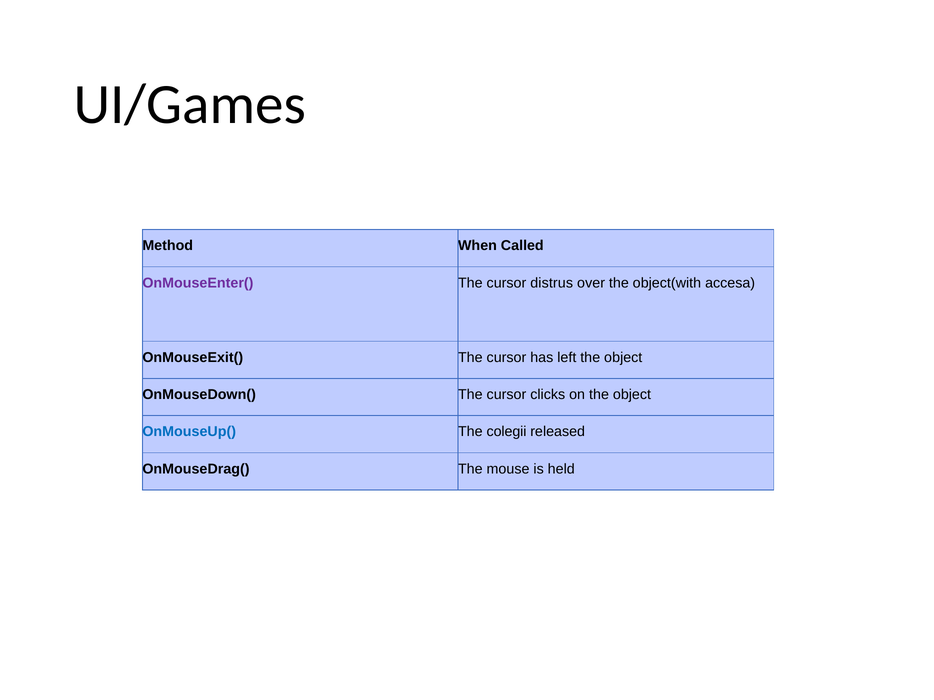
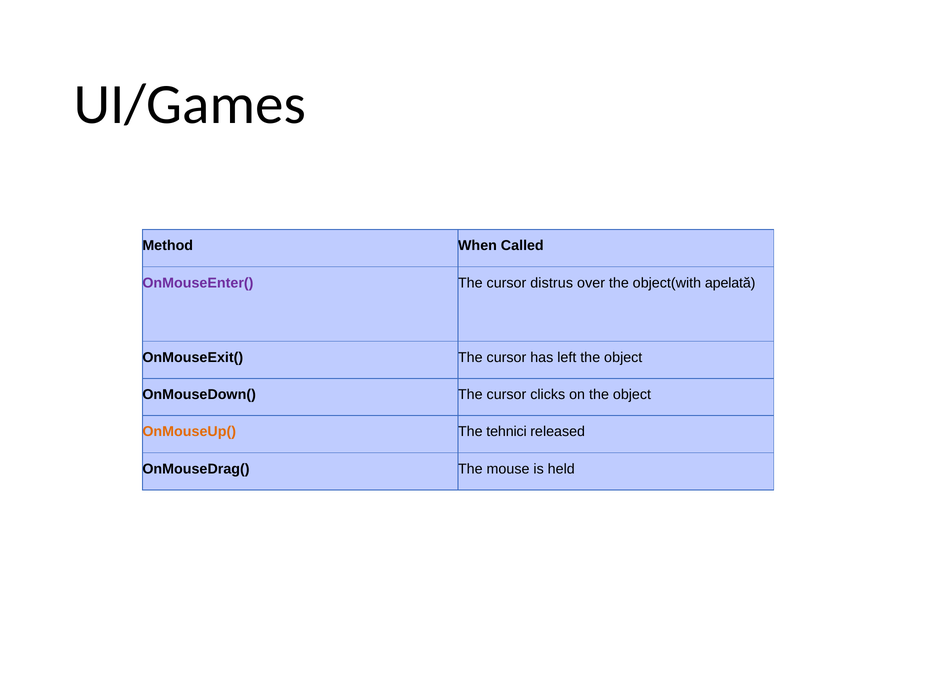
accesa: accesa -> apelată (730, 283)
OnMouseUp( colour: blue -> orange (189, 432)
colegii: colegii -> tehnici (507, 432)
